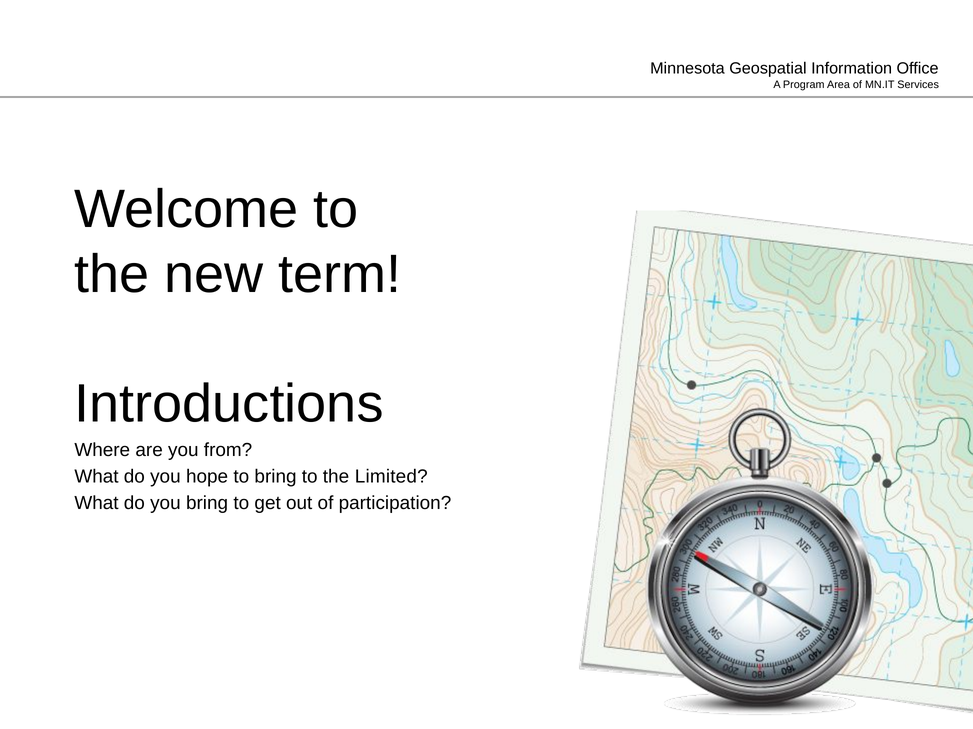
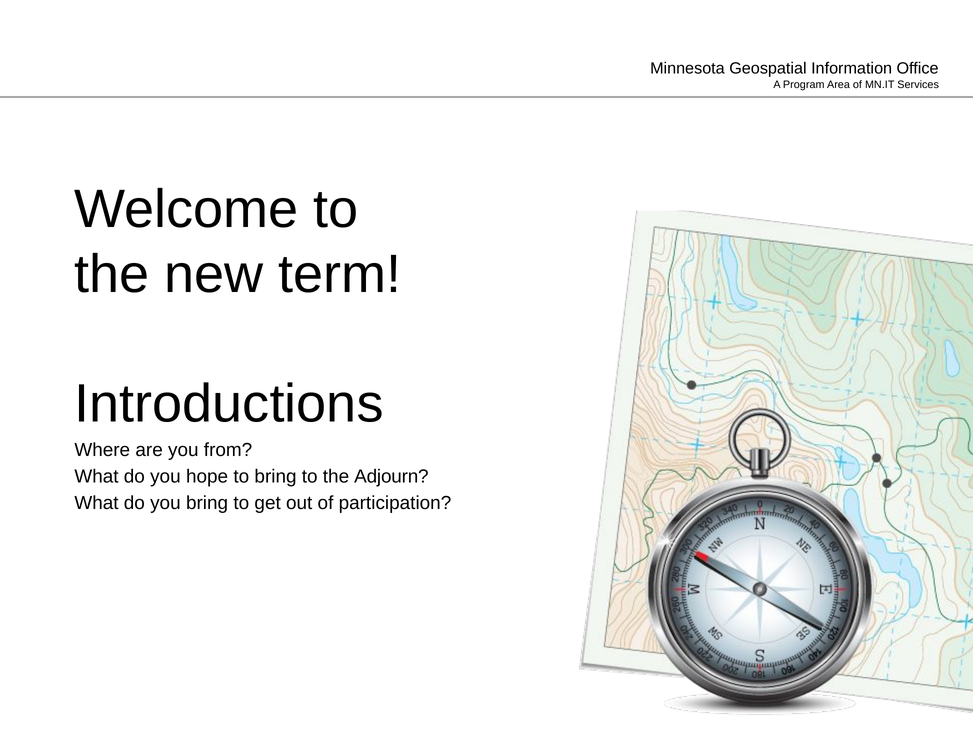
Limited: Limited -> Adjourn (391, 477)
